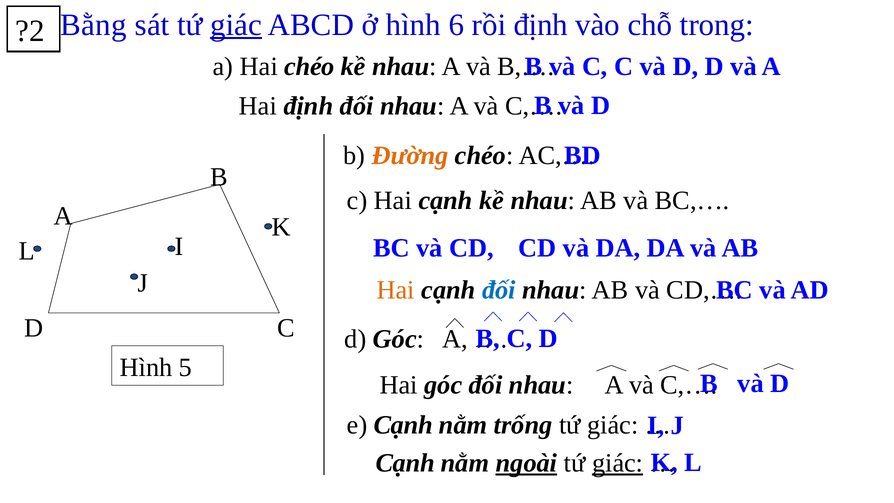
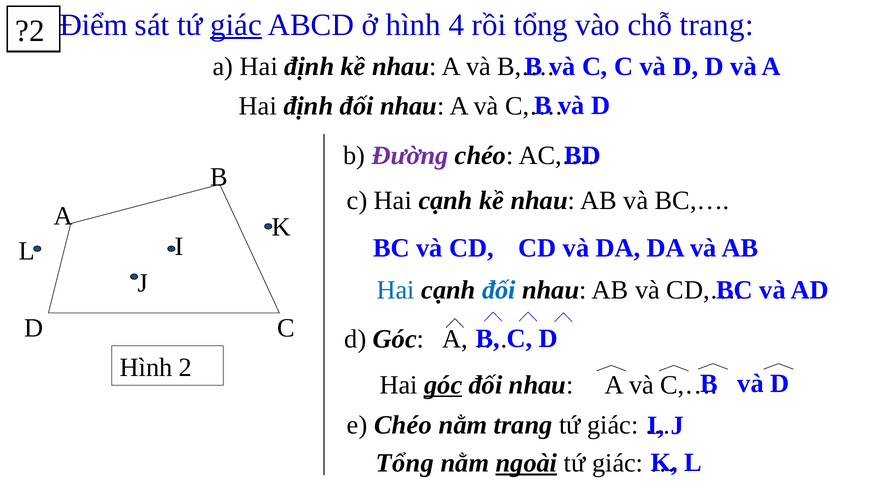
Bằng: Bằng -> Điểm (94, 25)
6: 6 -> 4 (456, 25)
rồi định: định -> tổng (541, 25)
chỗ trong: trong -> trang (717, 25)
a Hai chéo: chéo -> định (309, 66)
Đường colour: orange -> purple (410, 156)
Hai colour: orange -> blue (396, 290)
5: 5 -> 2 (185, 367)
góc underline: none -> present (443, 385)
e Cạnh: Cạnh -> Chéo (403, 425)
nằm trống: trống -> trang (523, 425)
Cạnh: Cạnh -> Tổng (405, 463)
giác underline: present -> none (618, 463)
